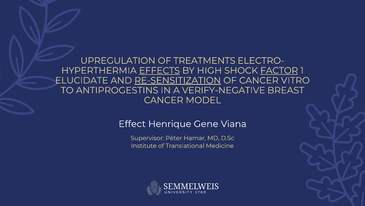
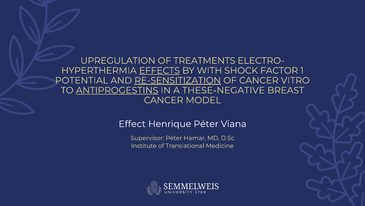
HIGH: HIGH -> WITH (209, 70)
FACTOR underline: present -> none (279, 70)
ELUCIDATE: ELUCIDATE -> POTENTIAL (82, 80)
ANTIPROGESTINS underline: none -> present (117, 90)
VERIFY-NEGATIVE: VERIFY-NEGATIVE -> THESE-NEGATIVE (223, 90)
Henrique Gene: Gene -> Péter (206, 124)
